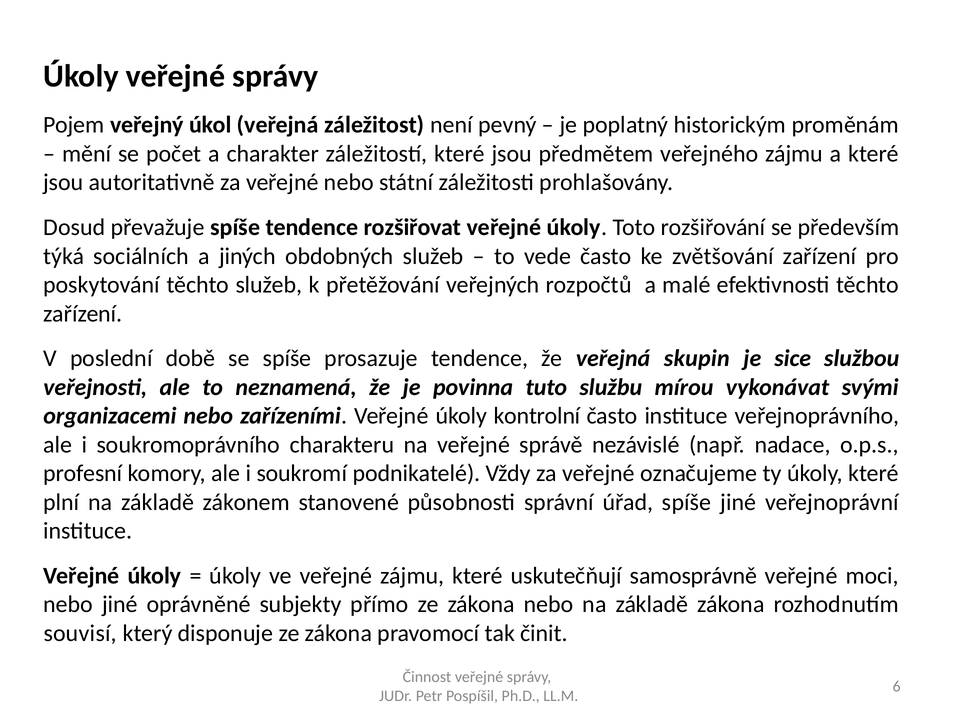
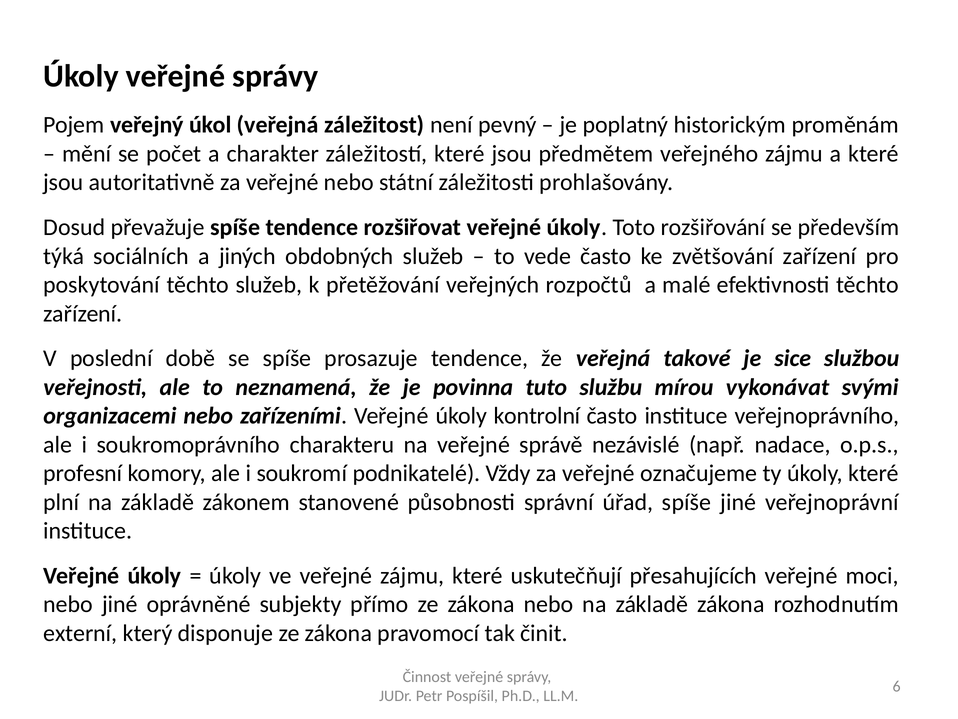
skupin: skupin -> takové (697, 358)
samosprávně: samosprávně -> přesahujících (693, 575)
souvisí: souvisí -> externí (80, 633)
